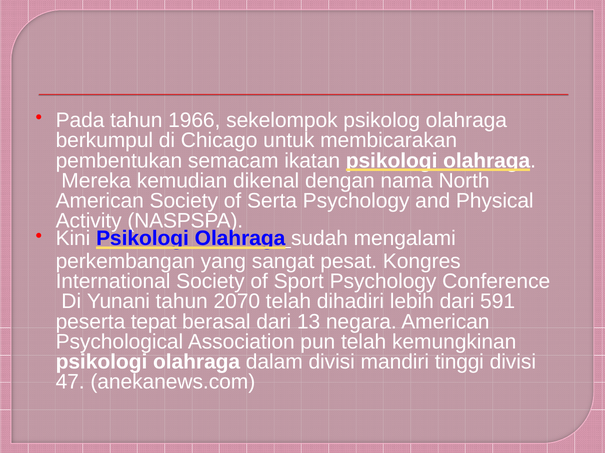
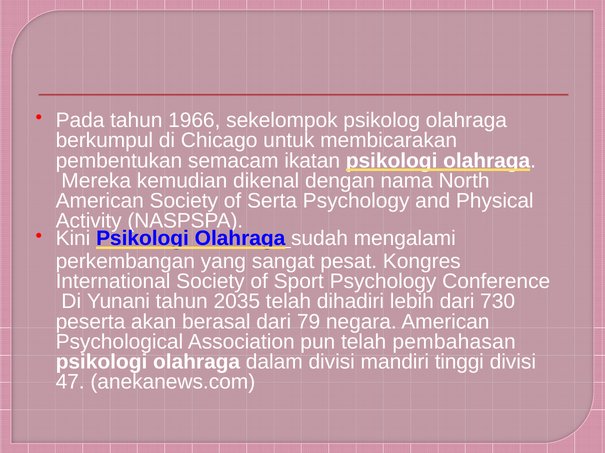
2070: 2070 -> 2035 (237, 302)
591: 591 -> 730 (498, 302)
tepat: tepat -> akan (154, 322)
13: 13 -> 79 (309, 322)
kemungkinan: kemungkinan -> pembahasan (454, 342)
